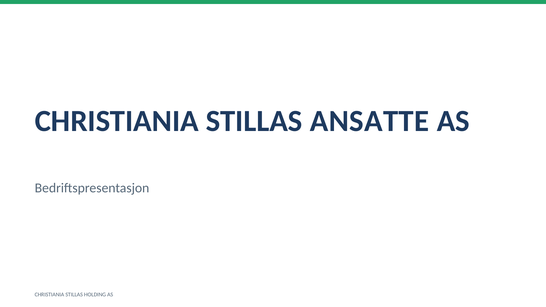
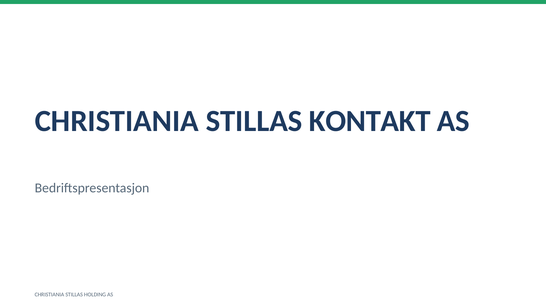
ANSATTE: ANSATTE -> KONTAKT (370, 121)
